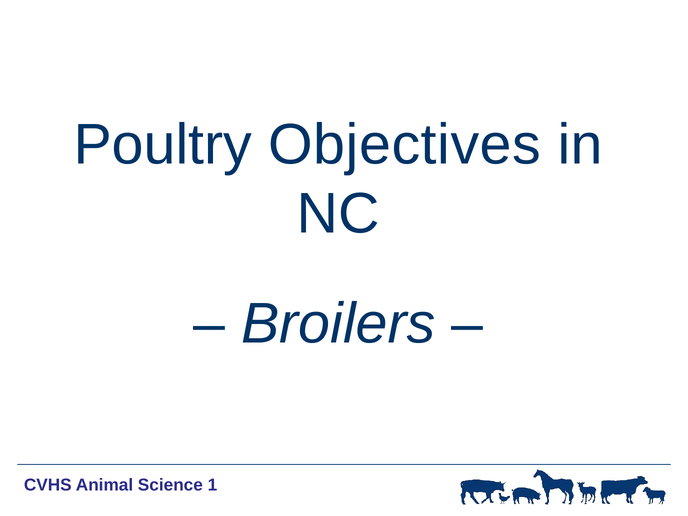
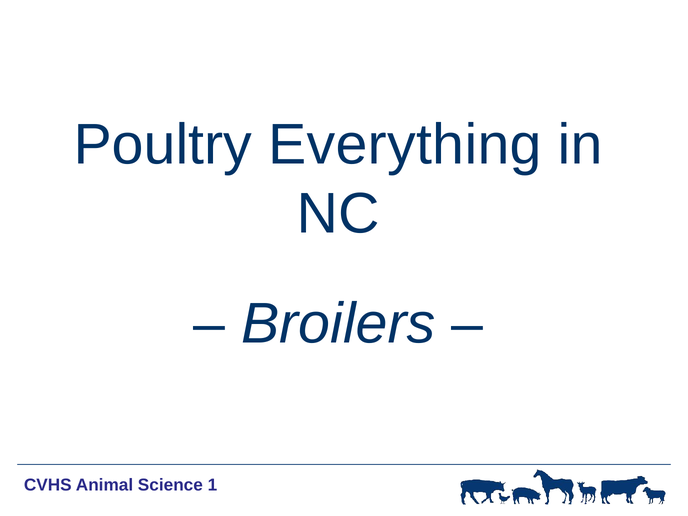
Objectives: Objectives -> Everything (405, 145)
